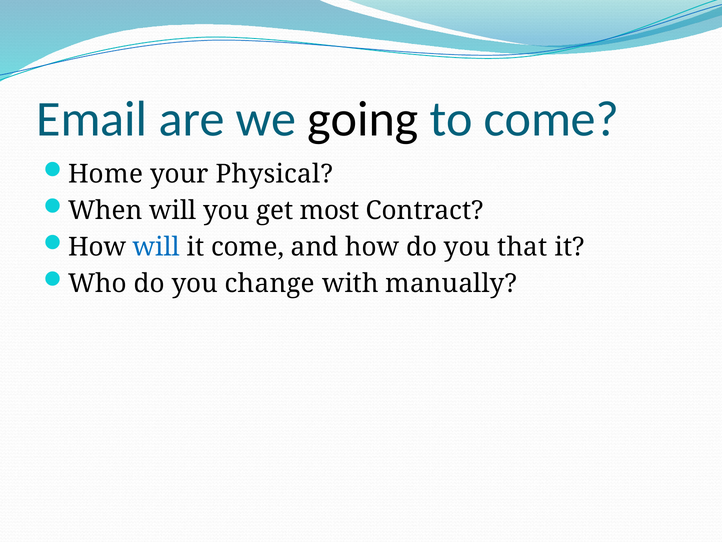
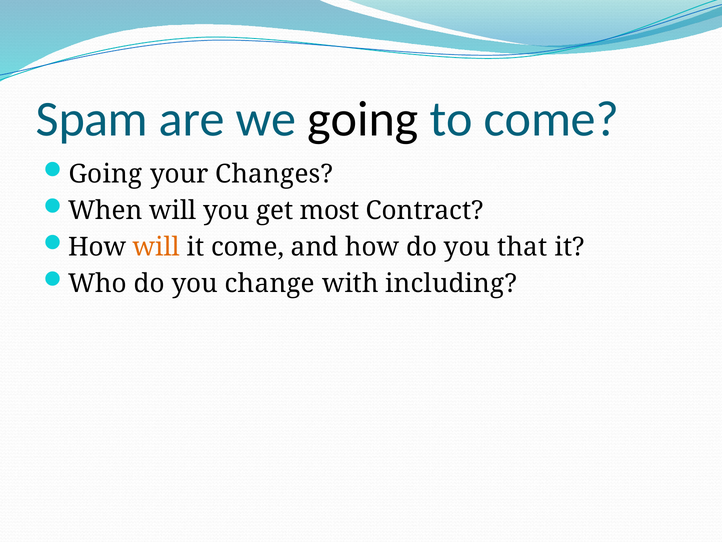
Email: Email -> Spam (92, 119)
Home: Home -> Going (106, 174)
Physical: Physical -> Changes (274, 174)
will colour: blue -> orange (156, 247)
manually: manually -> including (451, 283)
